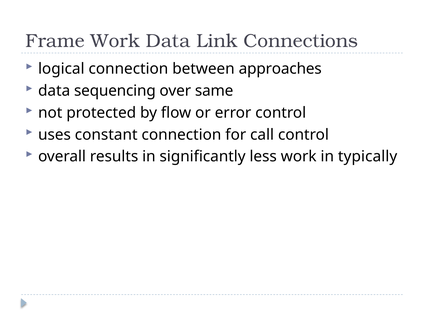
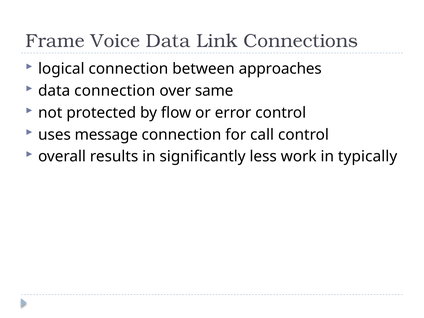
Frame Work: Work -> Voice (115, 41)
data sequencing: sequencing -> connection (115, 91)
constant: constant -> message (106, 135)
